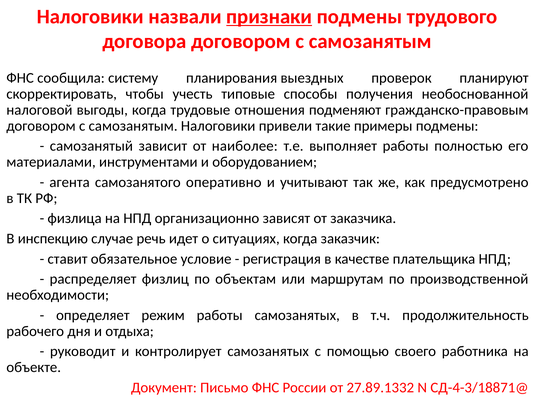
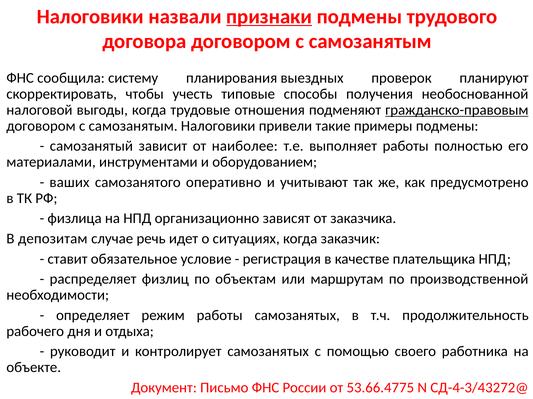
гражданско-правовым underline: none -> present (457, 110)
агента: агента -> ваших (69, 183)
инспекцию: инспекцию -> депозитам (53, 239)
27.89.1332: 27.89.1332 -> 53.66.4775 (380, 388)
СД-4-3/18871@: СД-4-3/18871@ -> СД-4-3/43272@ (479, 388)
